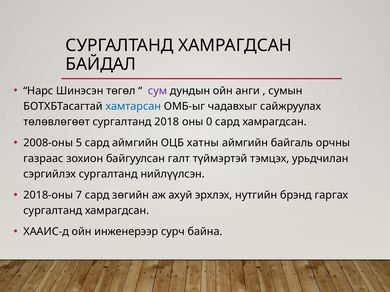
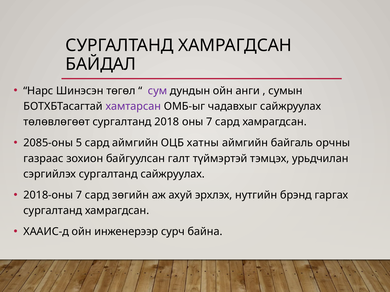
хамтарсан colour: blue -> purple (133, 106)
оны 0: 0 -> 7 (209, 122)
2008-оны: 2008-оны -> 2085-оны (48, 143)
сургалтанд нийлүүлсэн: нийлүүлсэн -> сайжруулах (173, 174)
